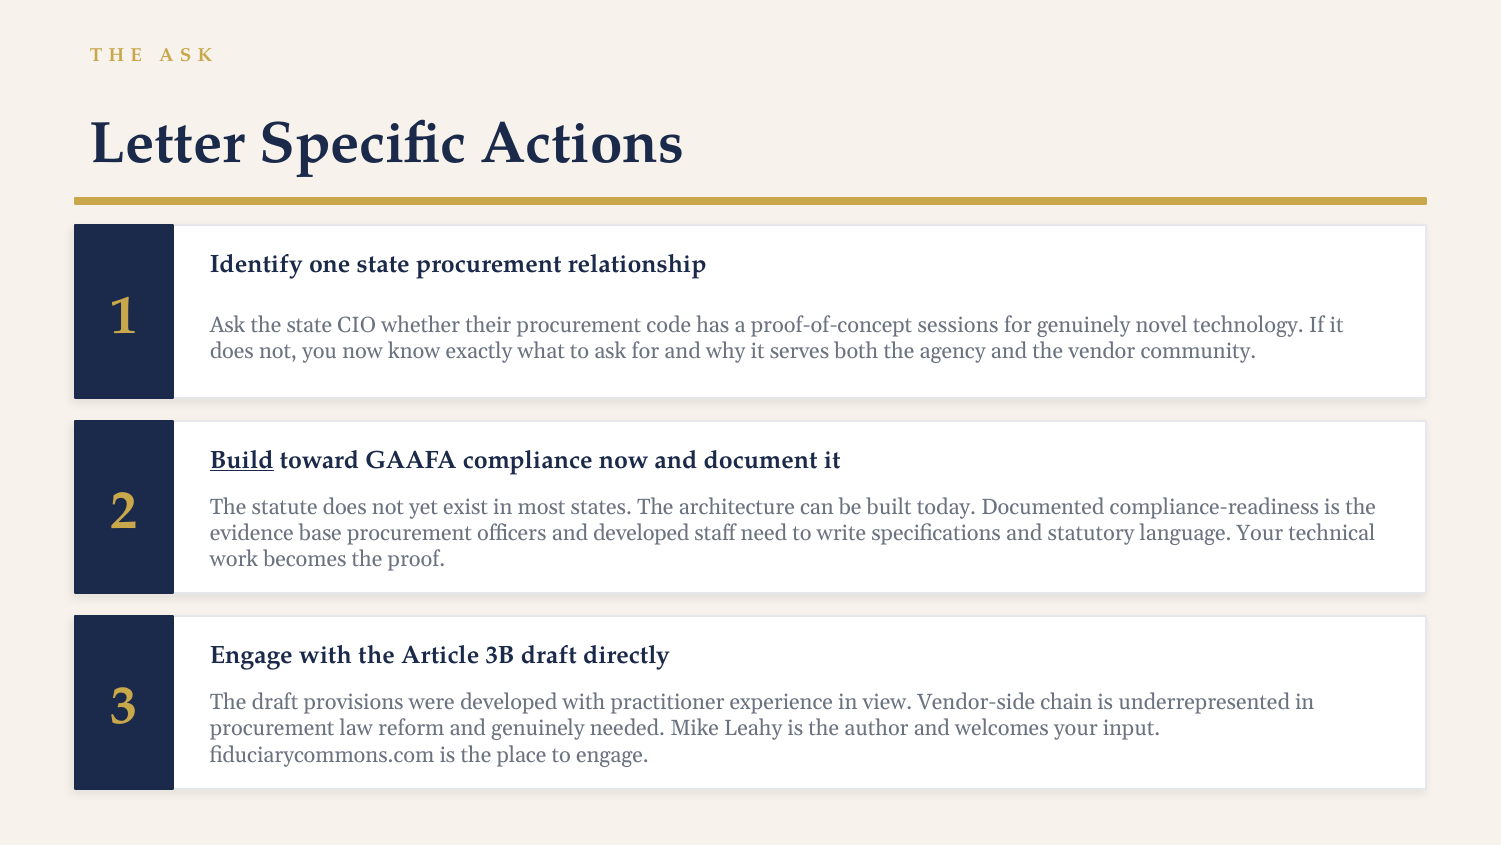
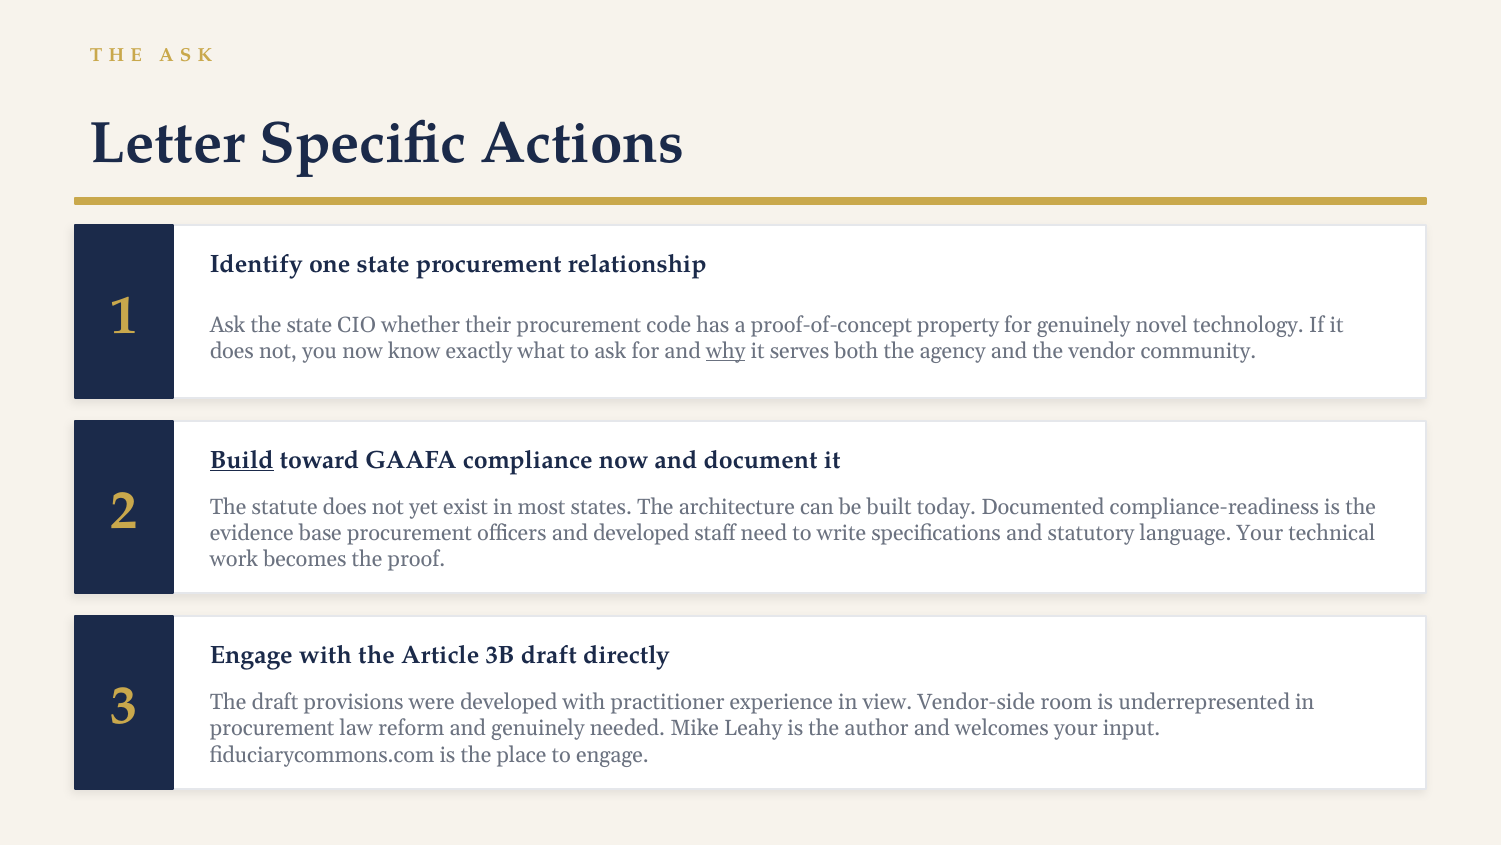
sessions: sessions -> property (958, 325)
why underline: none -> present (726, 351)
chain: chain -> room (1066, 702)
